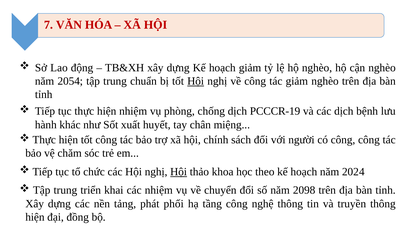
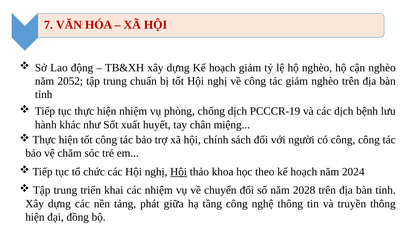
2054: 2054 -> 2052 (70, 81)
Hội underline: present -> none (196, 81)
2098: 2098 -> 2028 (304, 190)
phối: phối -> giữa (174, 203)
